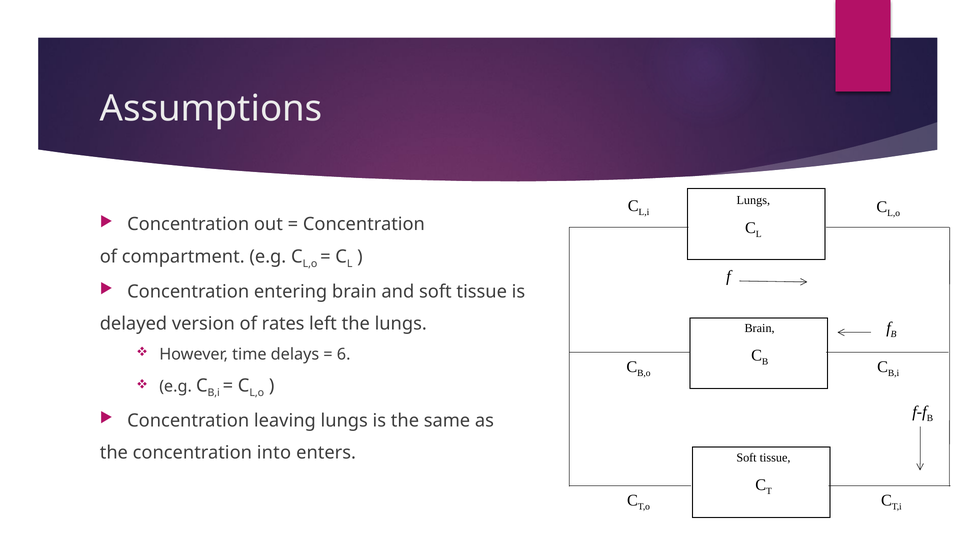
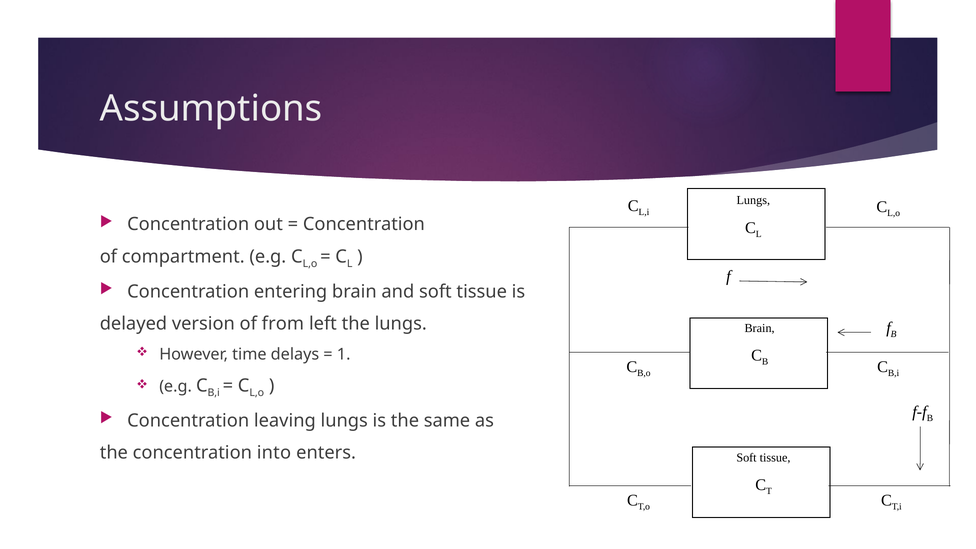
rates: rates -> from (283, 324)
6: 6 -> 1 (344, 354)
